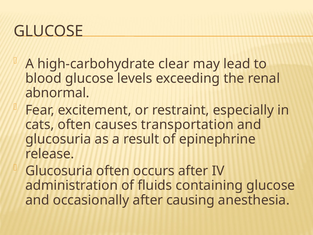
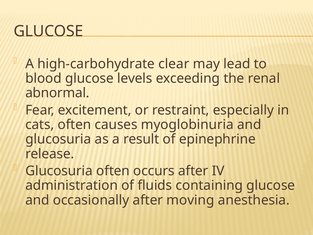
transportation: transportation -> myoglobinuria (187, 125)
causing: causing -> moving (190, 200)
